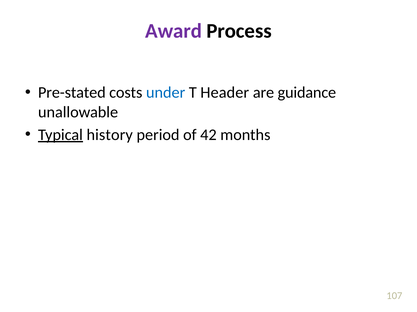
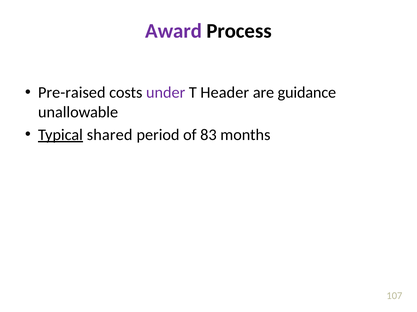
Pre-stated: Pre-stated -> Pre-raised (72, 93)
under colour: blue -> purple (166, 93)
history: history -> shared (110, 135)
42: 42 -> 83 (208, 135)
